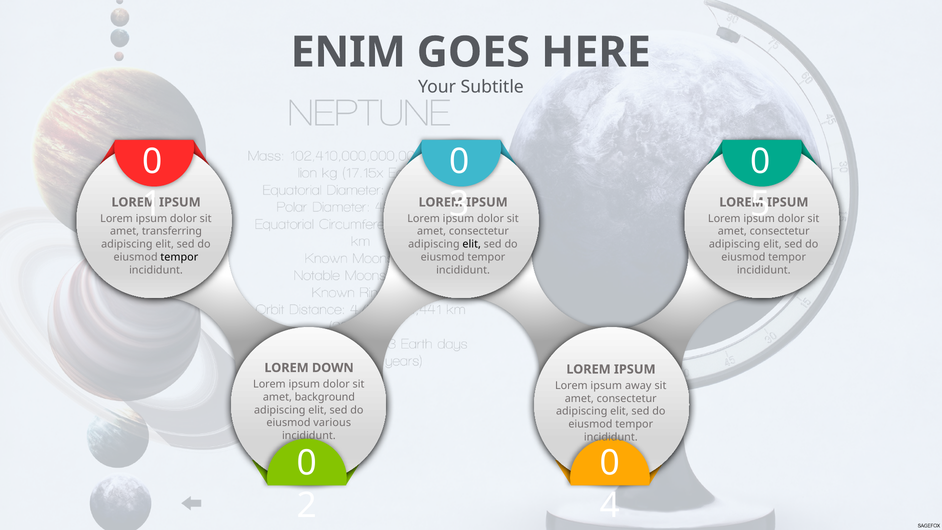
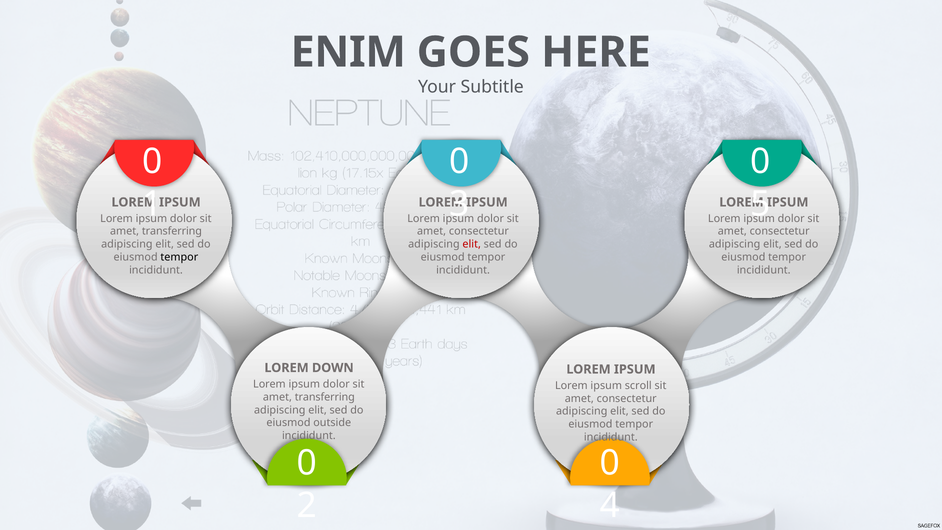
elit colour: black -> red (472, 244)
away: away -> scroll (638, 385)
background: background -> transferring (325, 397)
various: various -> outside (332, 423)
